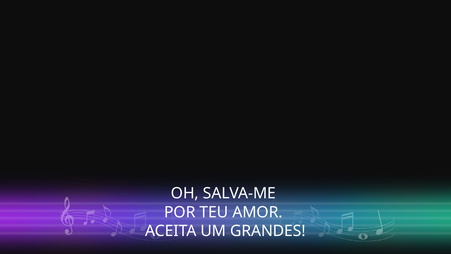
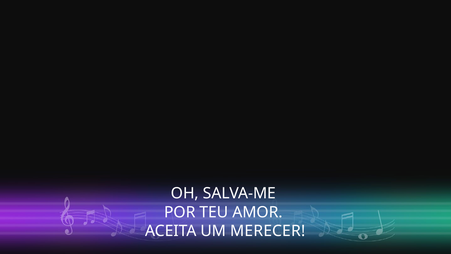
GRANDES: GRANDES -> MERECER (268, 231)
